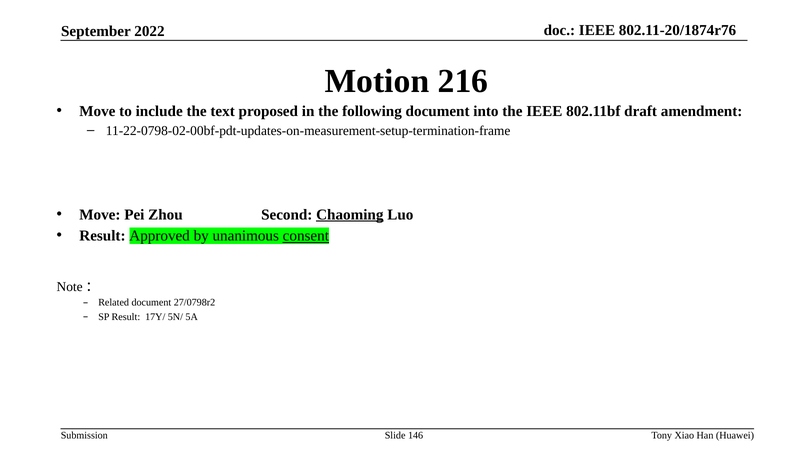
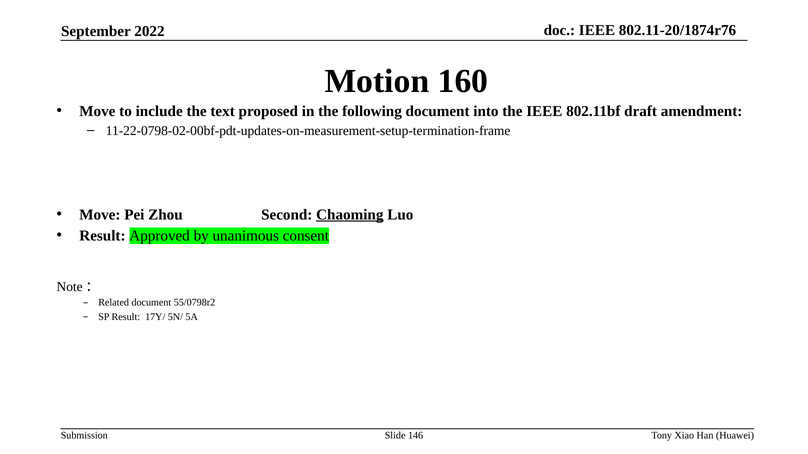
216: 216 -> 160 (463, 81)
consent underline: present -> none (306, 236)
27/0798r2: 27/0798r2 -> 55/0798r2 (195, 303)
